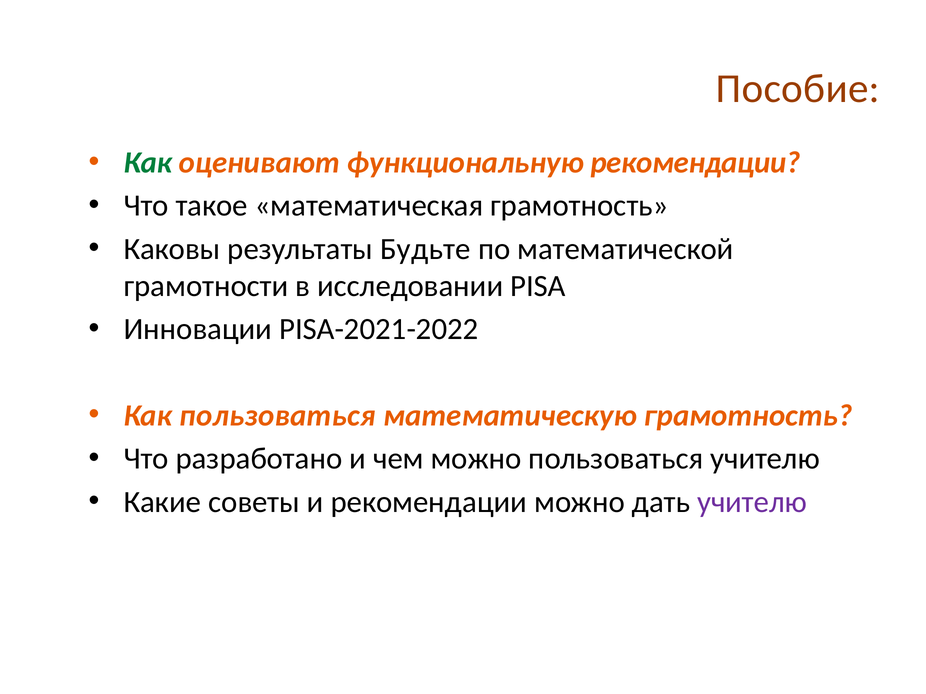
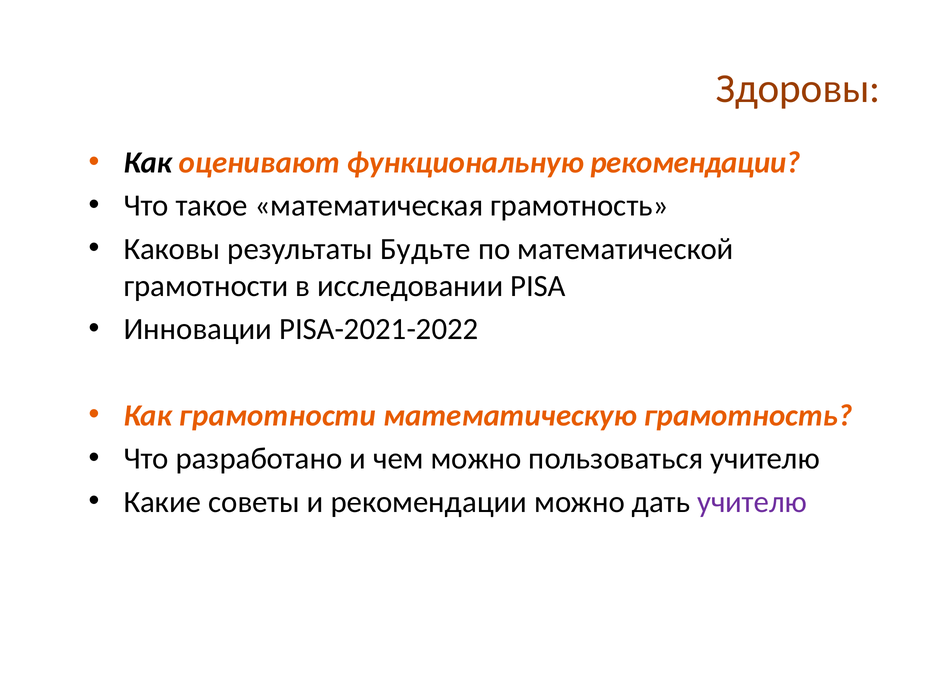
Пособие: Пособие -> Здоровы (798, 89)
Как colour: green -> black (148, 163)
Как пользоваться: пользоваться -> грамотности (278, 416)
